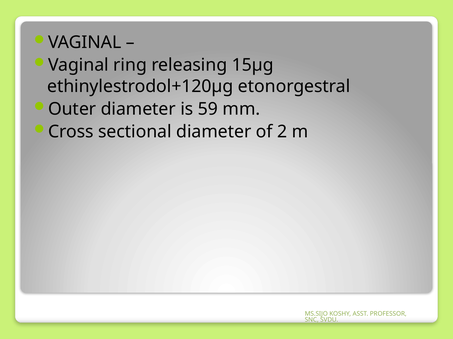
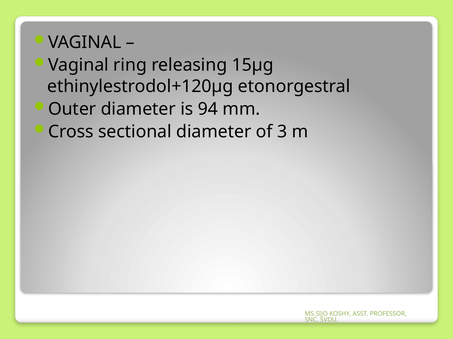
59: 59 -> 94 (208, 109)
2: 2 -> 3 (282, 132)
